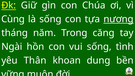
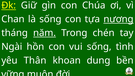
Cùng: Cùng -> Chan (13, 19)
năm underline: none -> present (45, 33)
căng: căng -> chén (104, 33)
